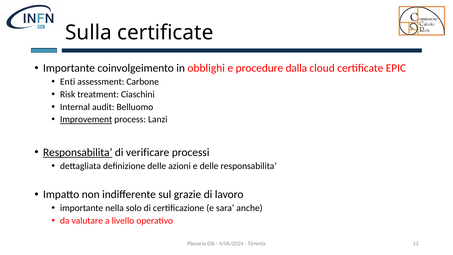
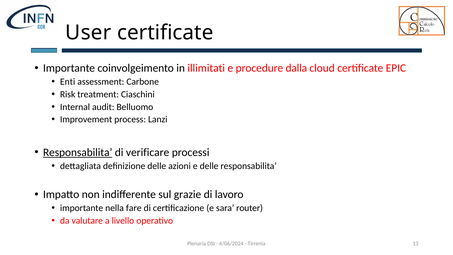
Sulla: Sulla -> User (88, 33)
obblighi: obblighi -> illimitati (206, 68)
Improvement underline: present -> none (86, 119)
solo: solo -> fare (134, 208)
anche: anche -> router (250, 208)
